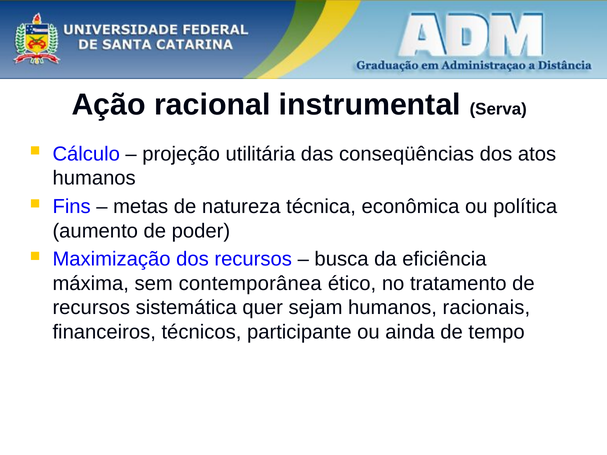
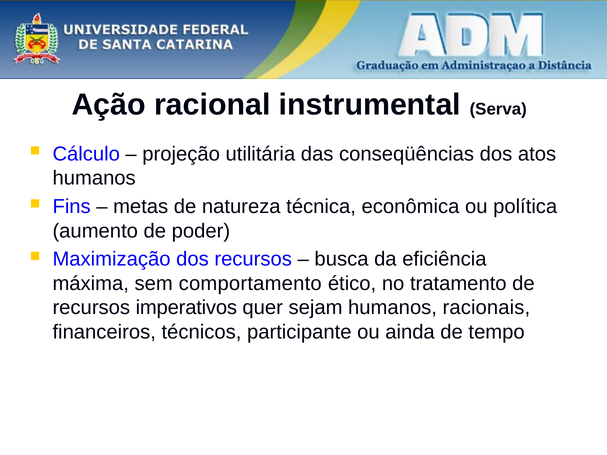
contemporânea: contemporânea -> comportamento (250, 284)
sistemática: sistemática -> imperativos (186, 308)
